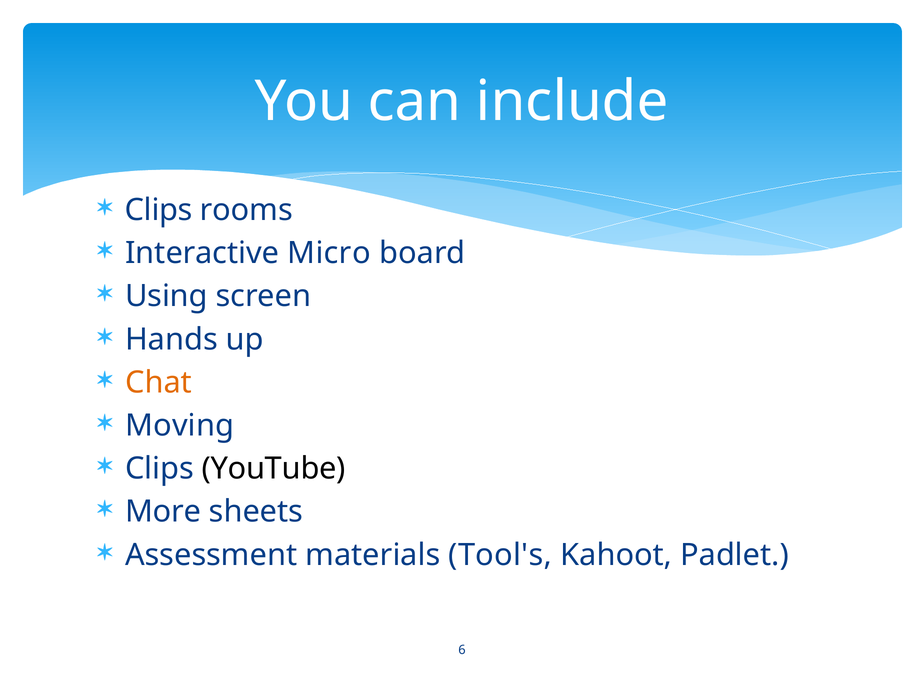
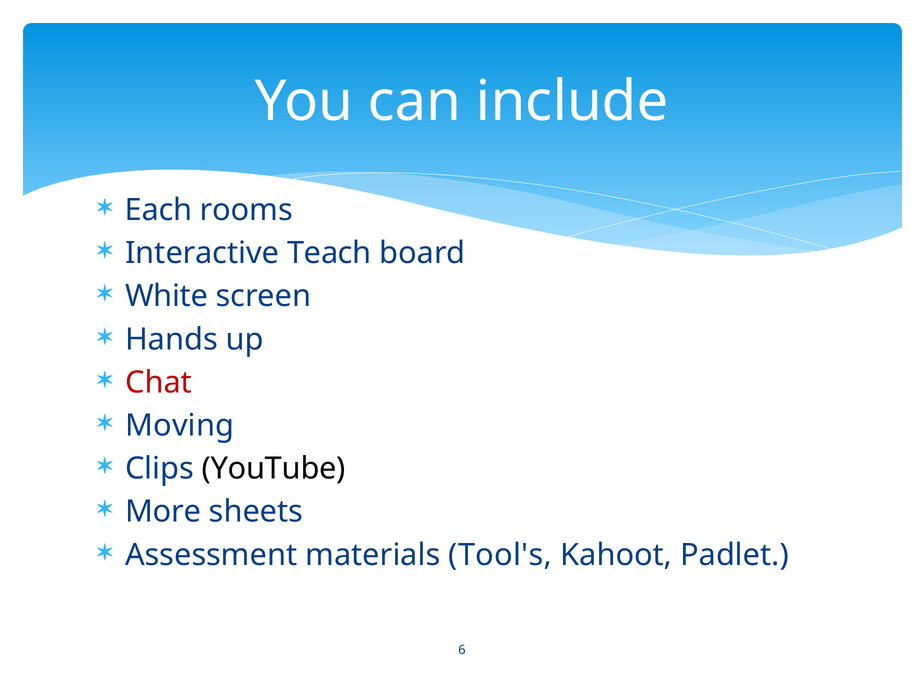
Clips: Clips -> Each (159, 210)
Micro: Micro -> Teach (329, 253)
Using: Using -> White (167, 296)
Chat colour: orange -> red (159, 382)
